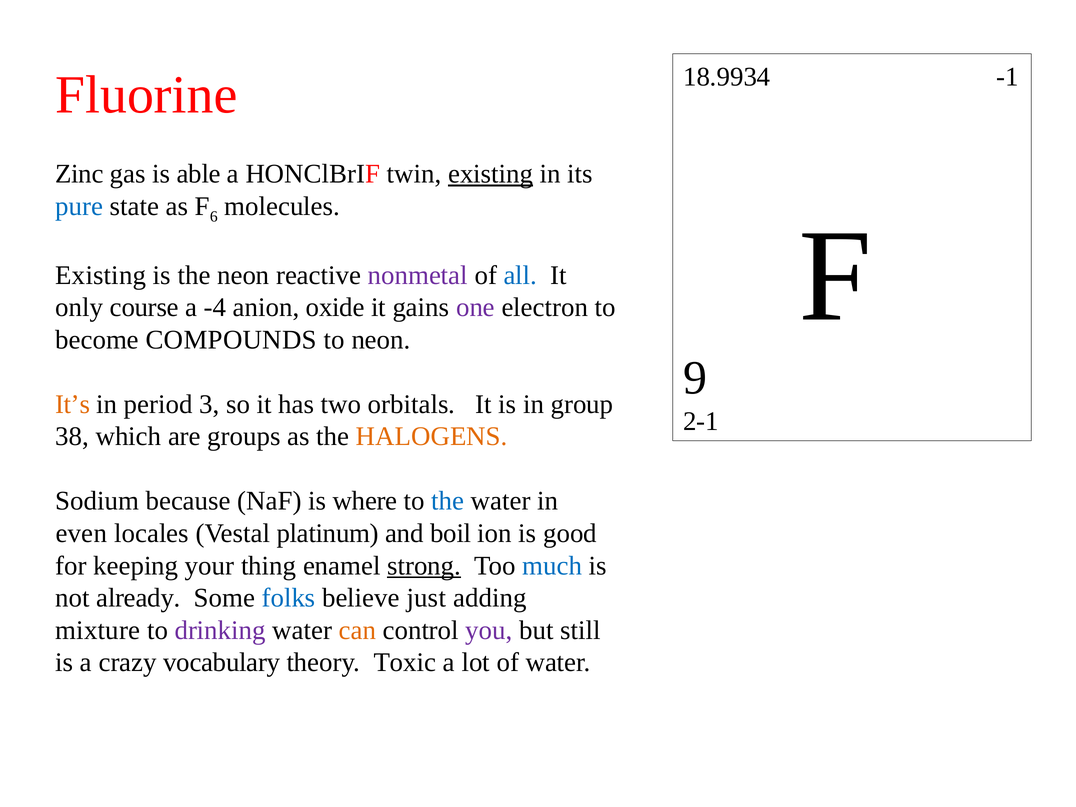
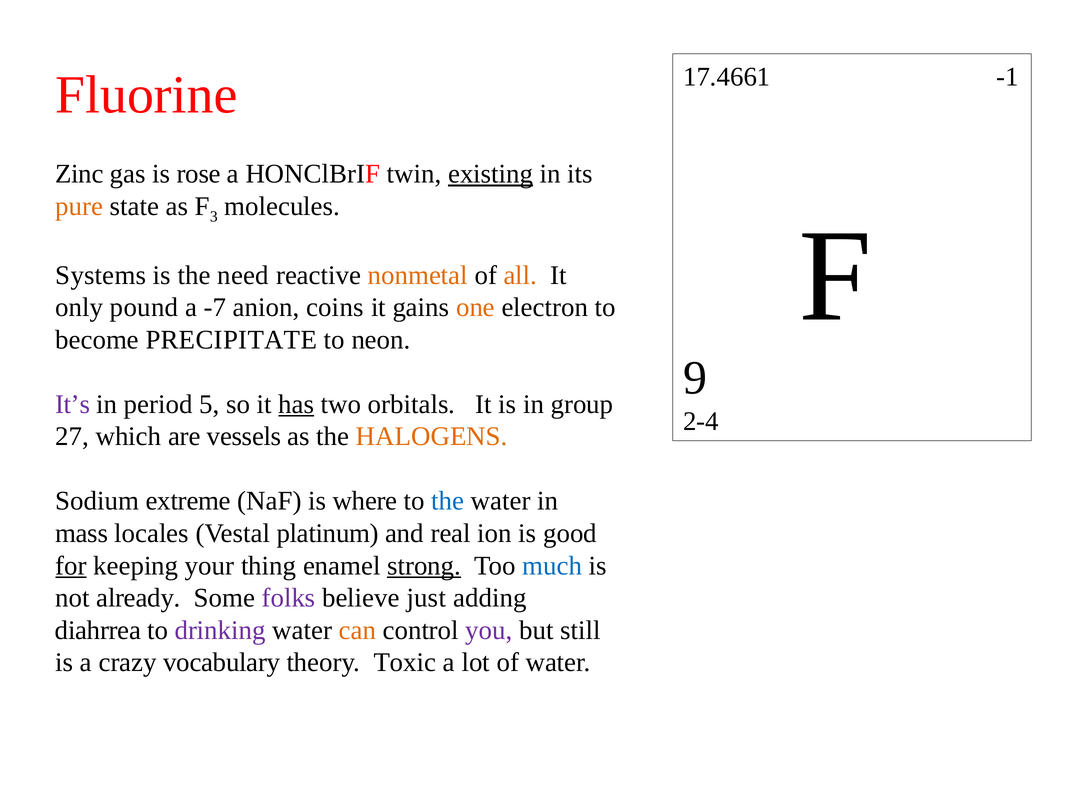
18.9934: 18.9934 -> 17.4661 (727, 77)
able: able -> rose (199, 174)
pure colour: blue -> orange (79, 206)
6: 6 -> 3 (214, 217)
Existing: Existing -> Systems (101, 275)
the neon: neon -> need (243, 275)
nonmetal colour: purple -> orange (418, 275)
all colour: blue -> orange (520, 275)
course: course -> pound (144, 307)
-4: -4 -> -7 (215, 307)
oxide: oxide -> coins (335, 307)
one colour: purple -> orange (475, 307)
COMPOUNDS: COMPOUNDS -> PRECIPITATE (231, 340)
It’s colour: orange -> purple (73, 404)
3: 3 -> 5 (209, 404)
has underline: none -> present (296, 404)
2-1: 2-1 -> 2-4 (701, 421)
38: 38 -> 27 (72, 437)
groups: groups -> vessels (244, 437)
because: because -> extreme (188, 501)
even: even -> mass (82, 533)
boil: boil -> real (451, 533)
for underline: none -> present (71, 566)
folks colour: blue -> purple (289, 598)
mixture: mixture -> diahrrea (98, 630)
